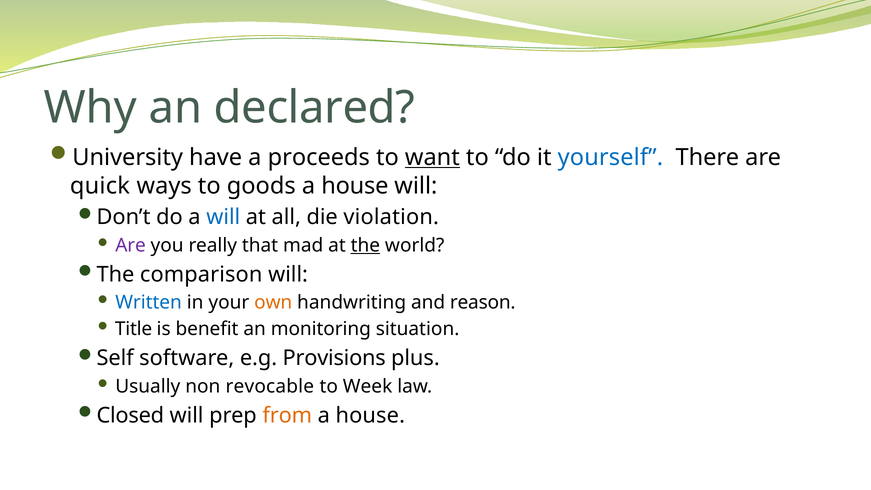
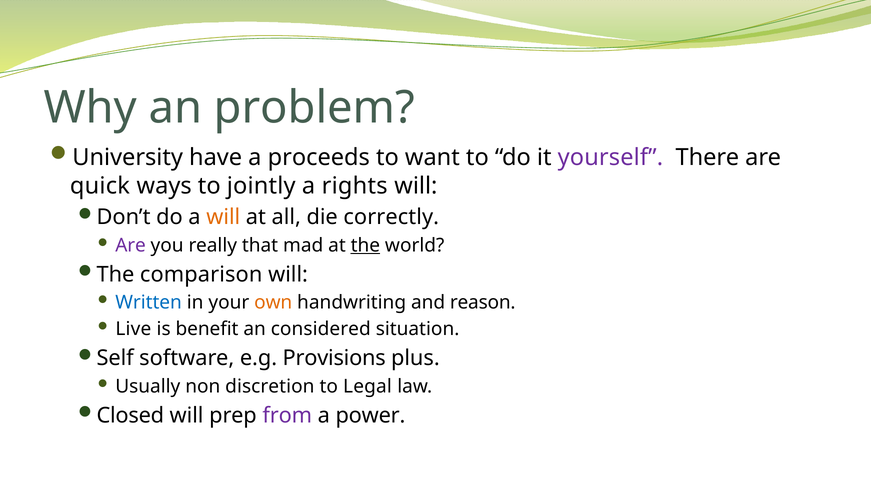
declared: declared -> problem (314, 108)
want underline: present -> none (432, 157)
yourself colour: blue -> purple (610, 157)
goods: goods -> jointly (261, 186)
house: house -> rights (355, 186)
will colour: blue -> orange (223, 217)
violation: violation -> correctly (391, 217)
Title: Title -> Live (133, 329)
monitoring: monitoring -> considered (321, 329)
revocable: revocable -> discretion (270, 386)
Week: Week -> Legal (368, 386)
from colour: orange -> purple (287, 415)
house: house -> power (370, 415)
